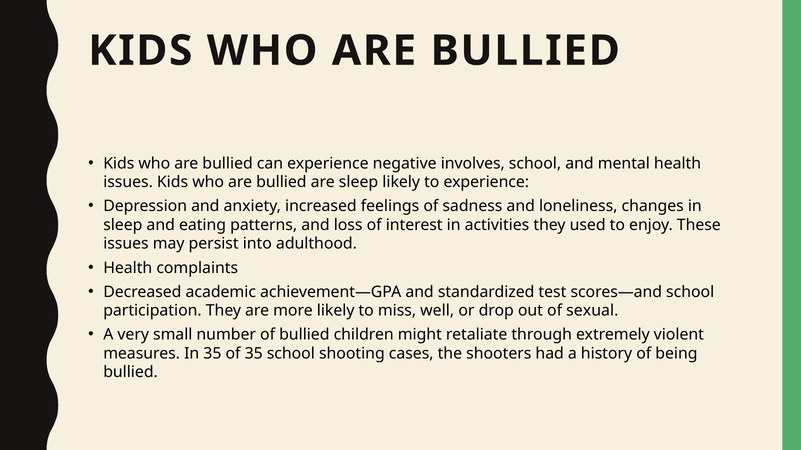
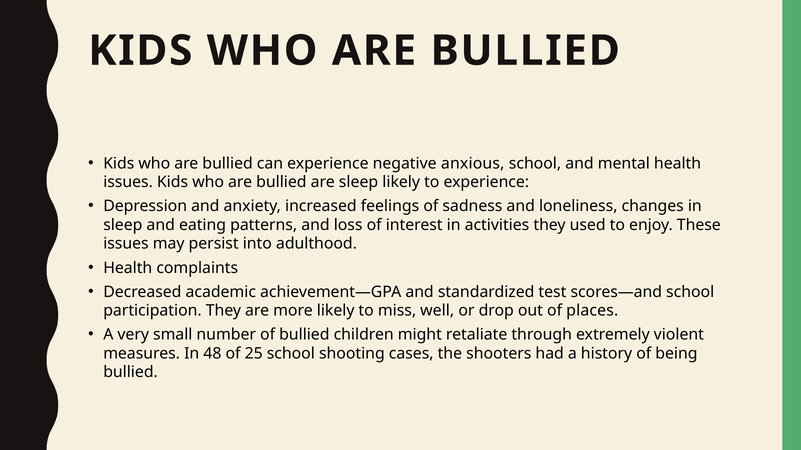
involves: involves -> anxious (473, 164)
sexual: sexual -> places (592, 311)
In 35: 35 -> 48 (212, 354)
of 35: 35 -> 25 (254, 354)
